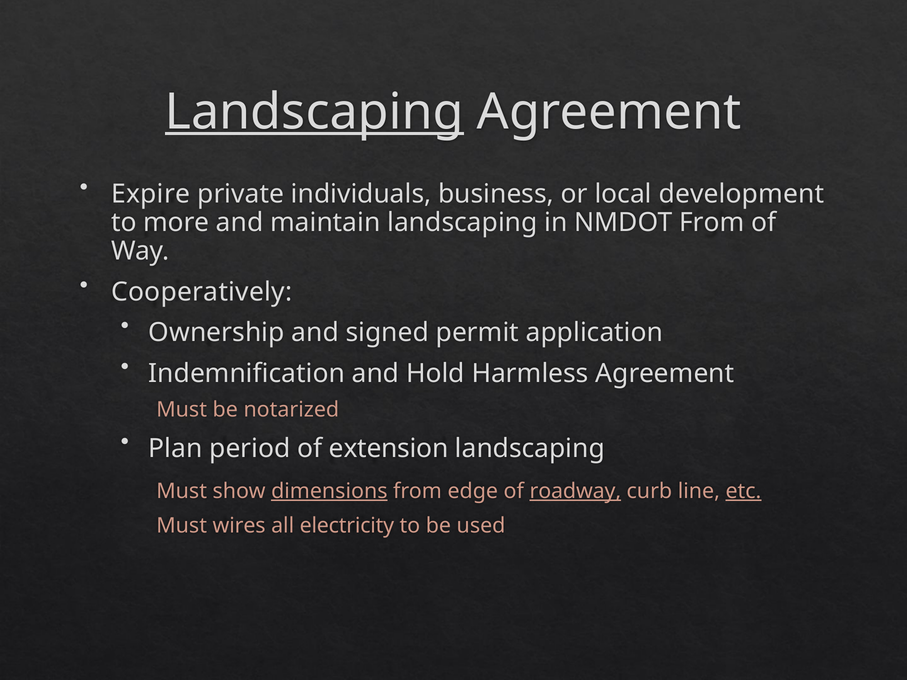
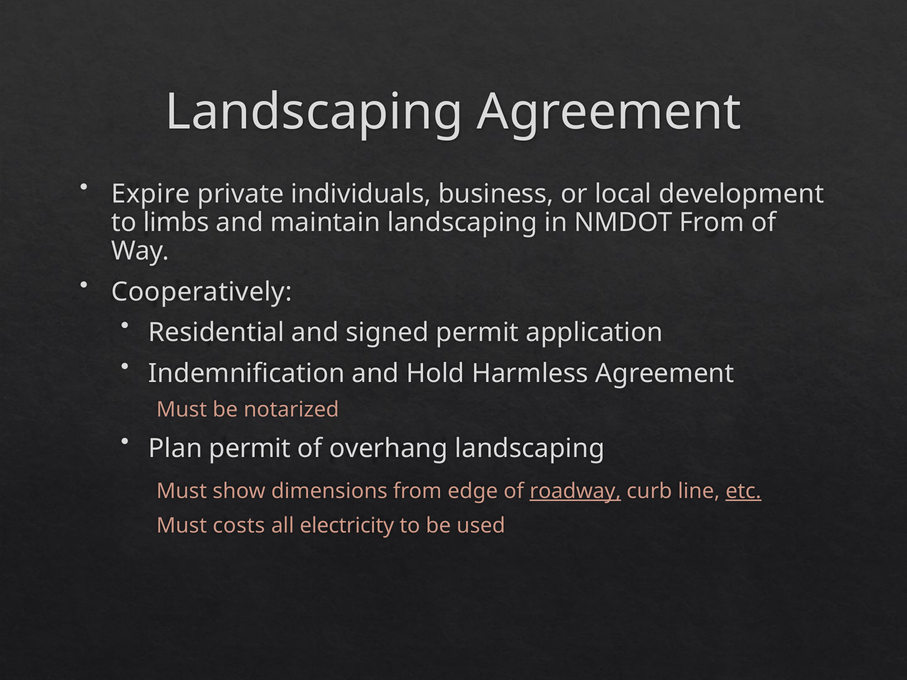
Landscaping underline: present -> none (314, 112)
more: more -> limbs (176, 223)
Ownership: Ownership -> Residential (217, 333)
Plan period: period -> permit (250, 449)
extension: extension -> overhang (389, 449)
dimensions underline: present -> none (329, 491)
wires: wires -> costs (239, 526)
